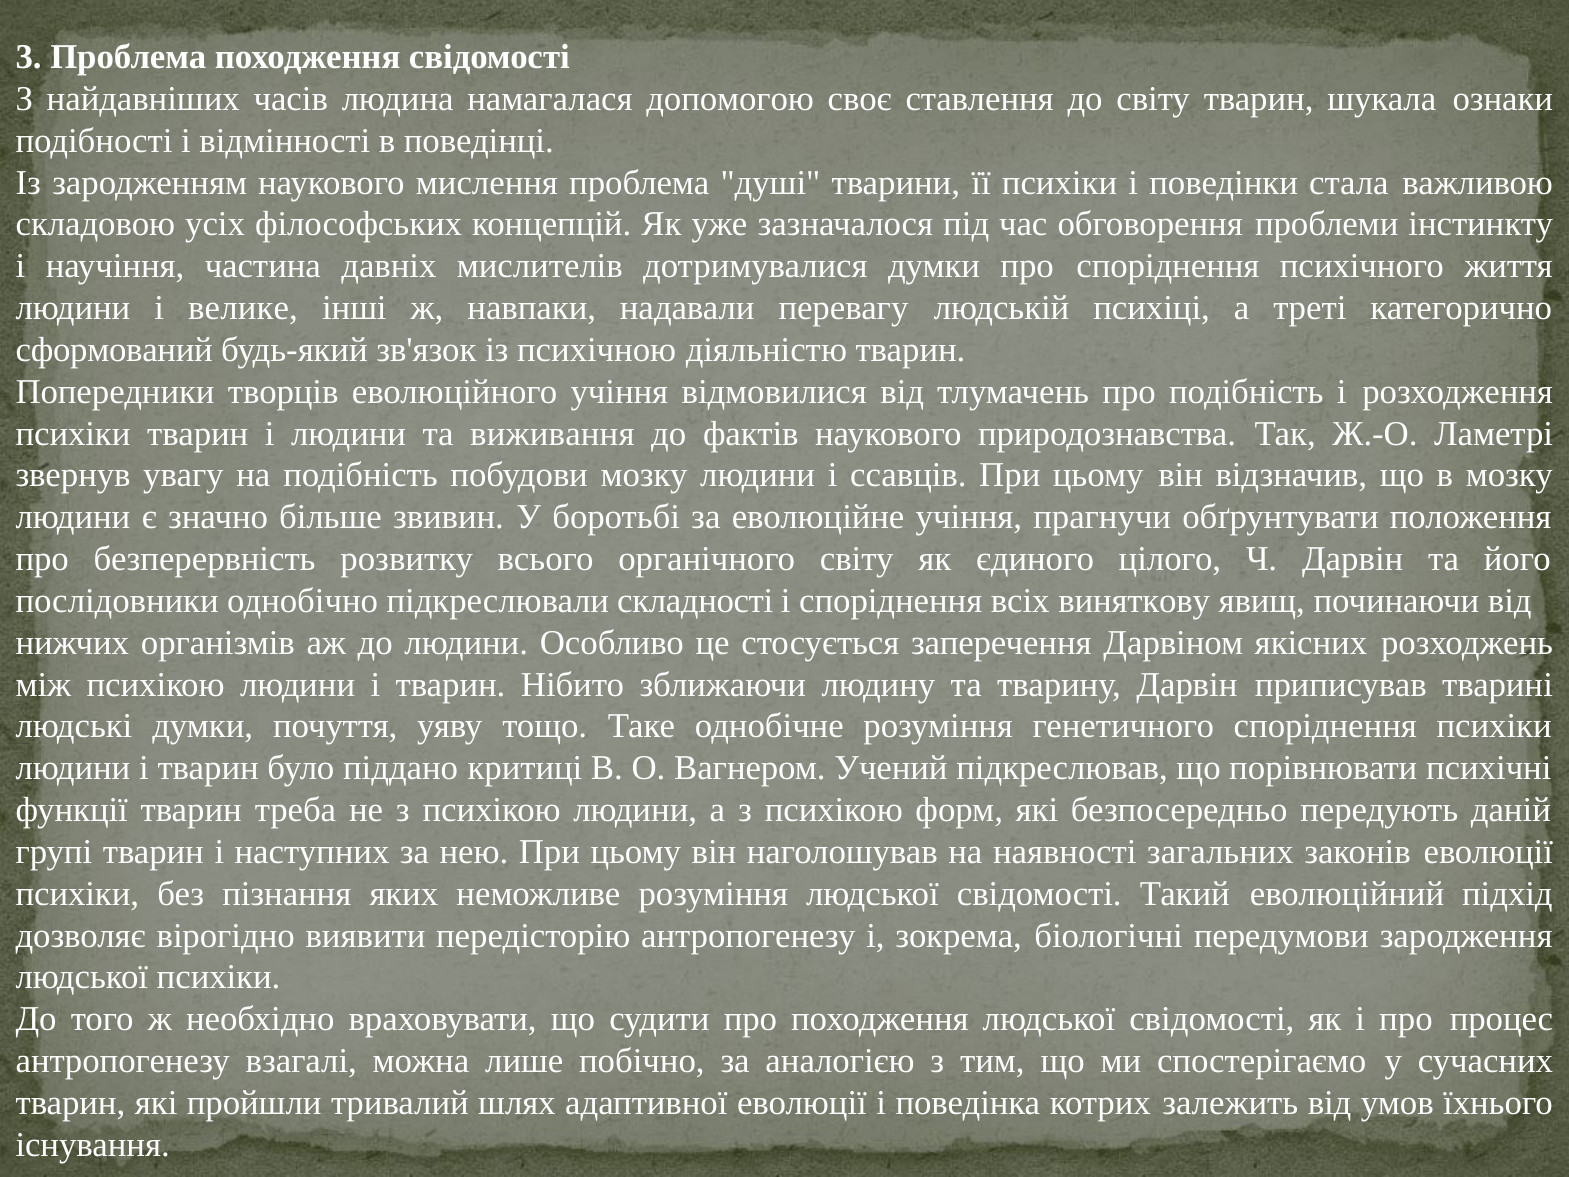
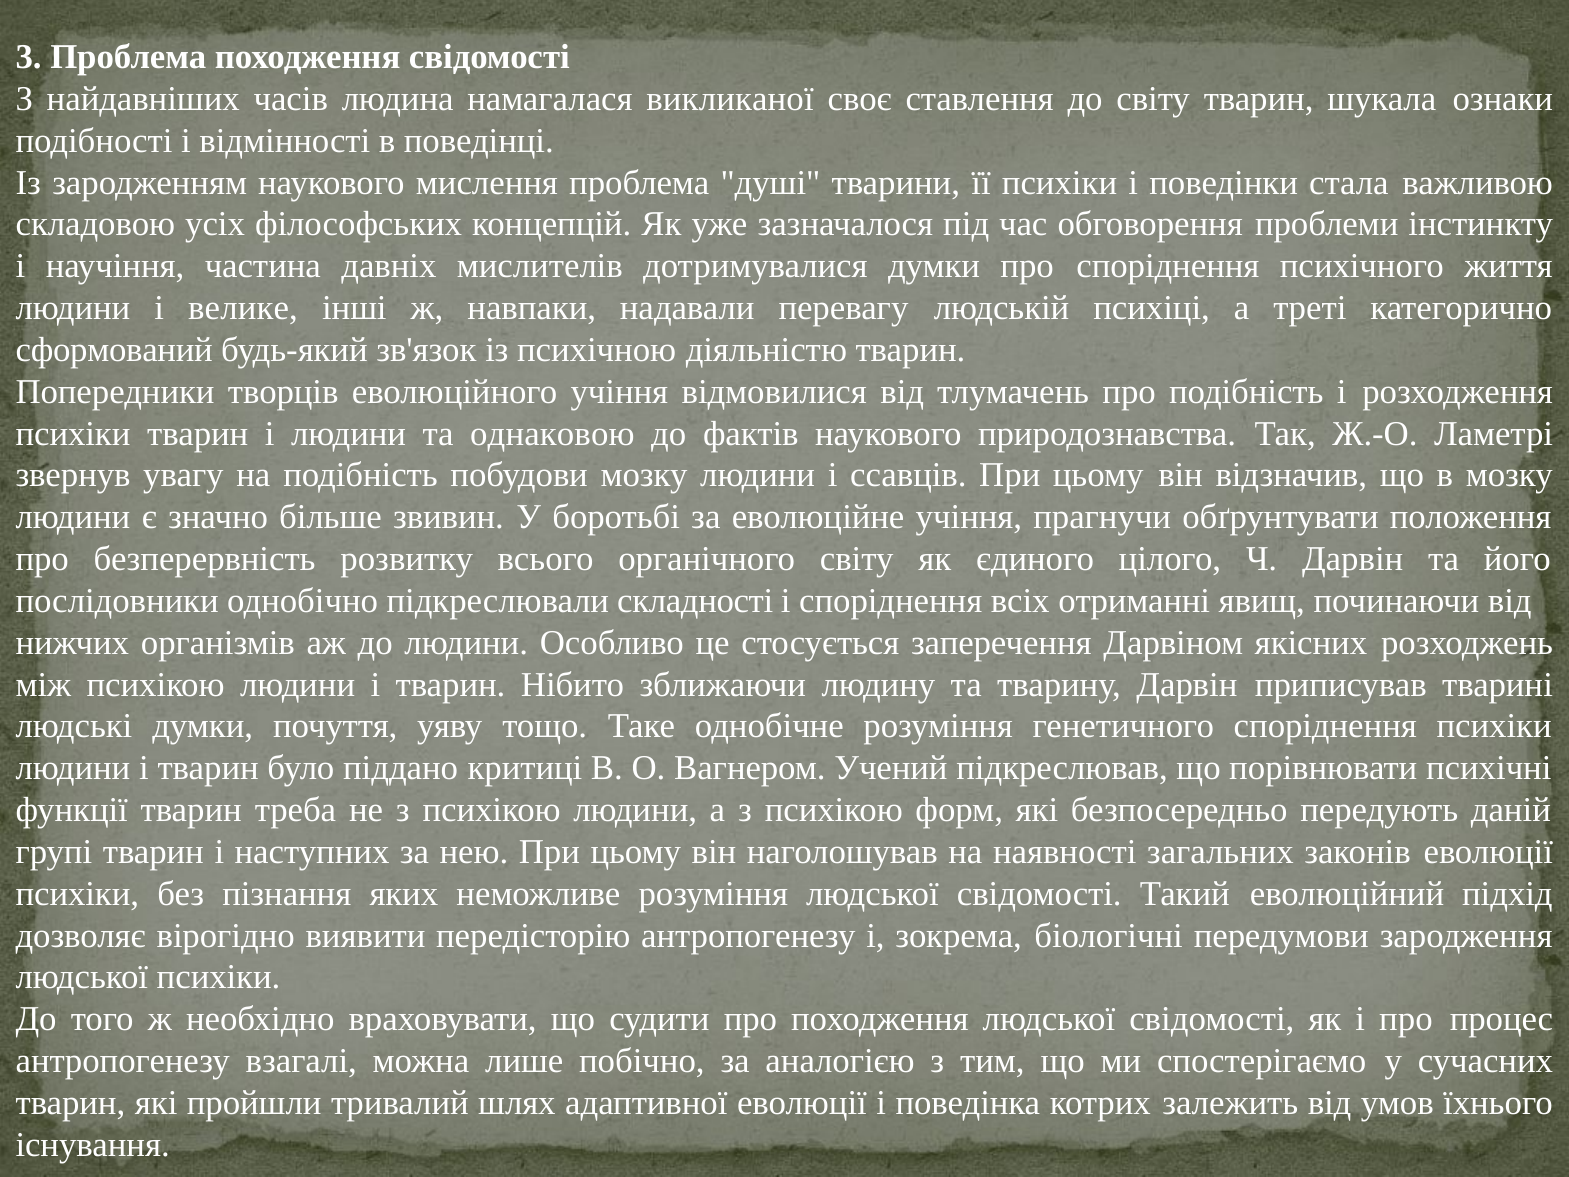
допомогою: допомогою -> викликаної (730, 99)
виживання: виживання -> однаковою (552, 434)
виняткову: виняткову -> отриманні (1134, 601)
